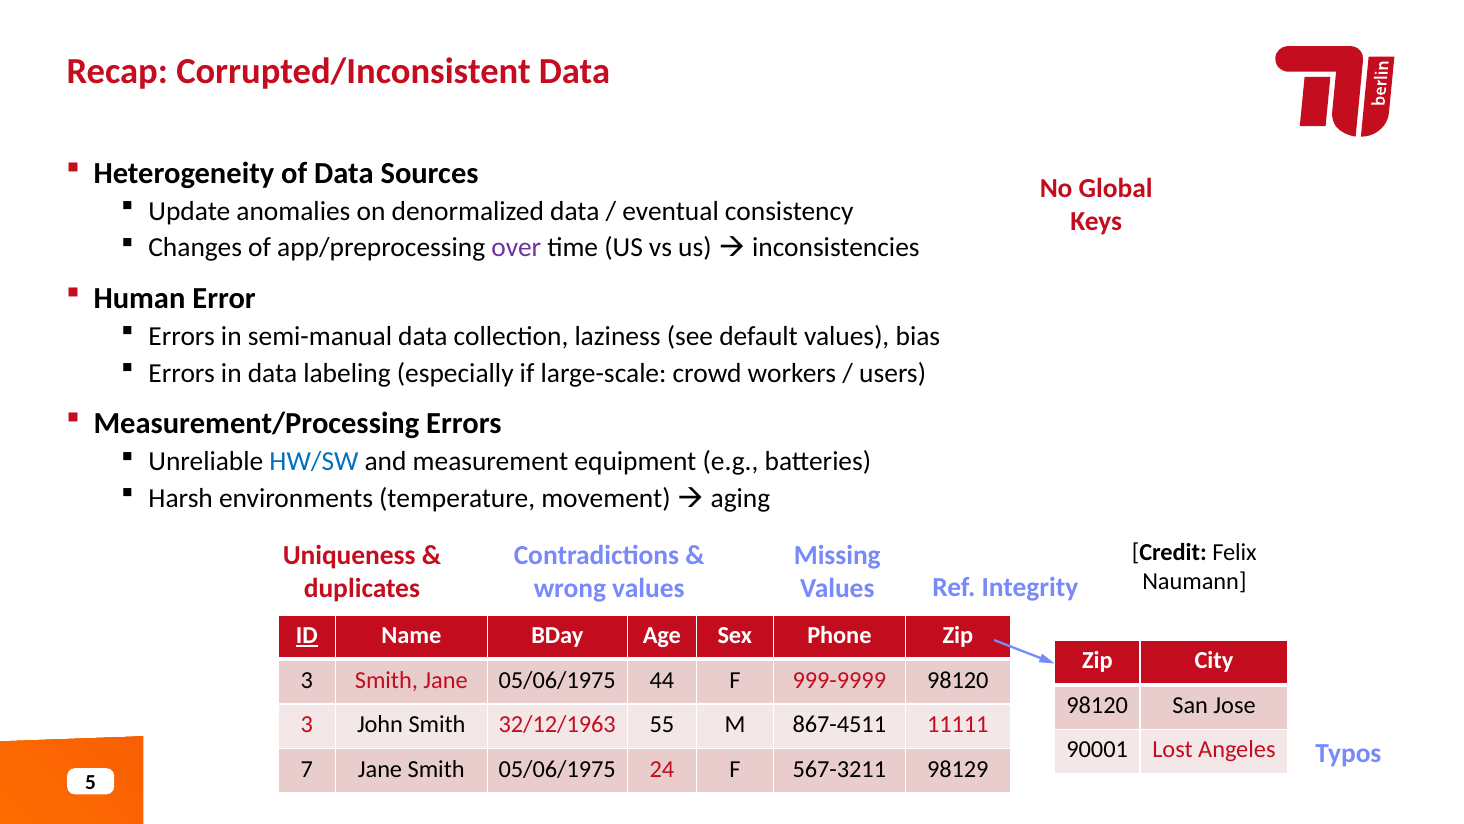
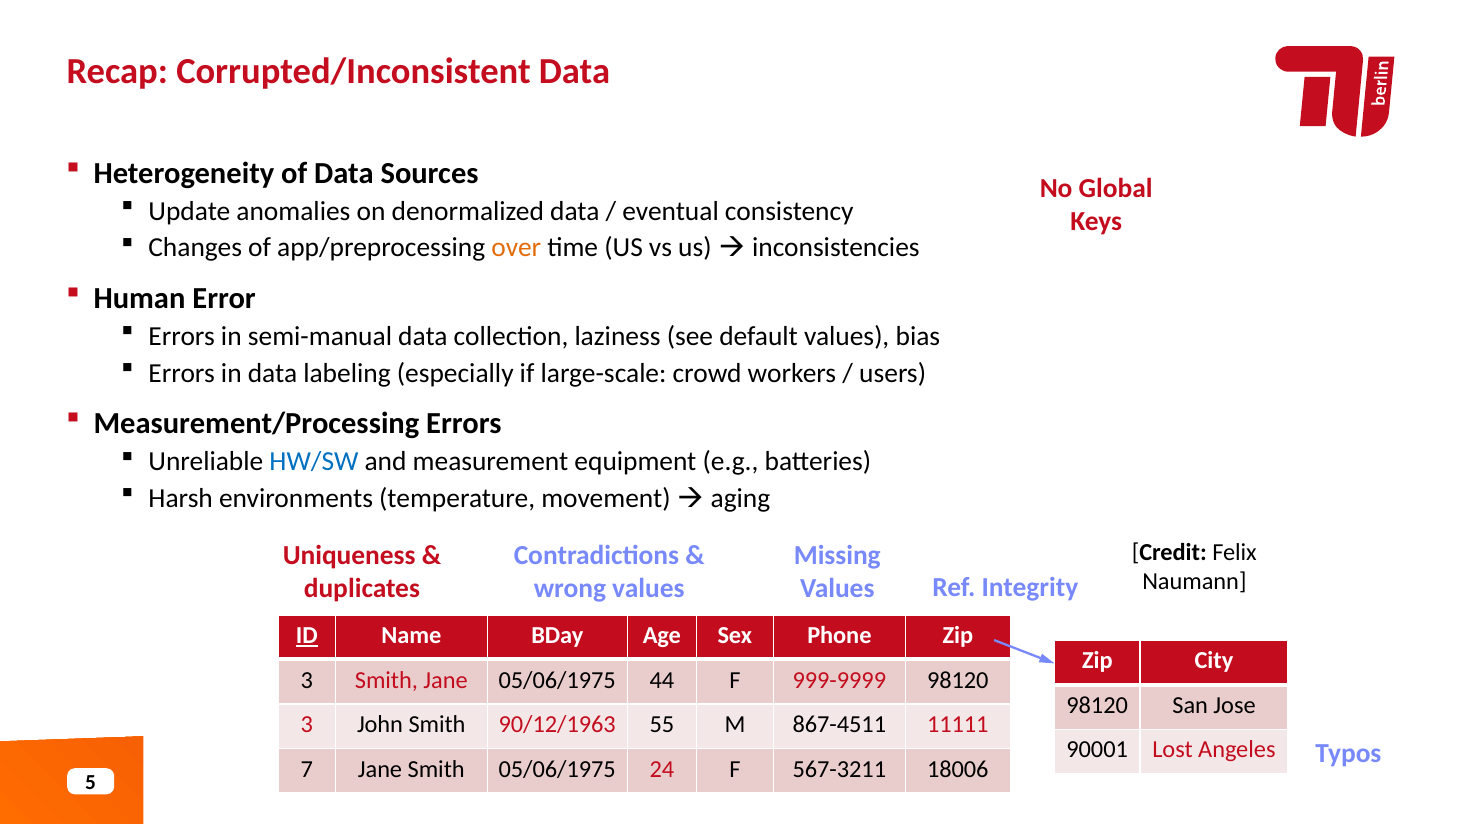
over colour: purple -> orange (516, 248)
32/12/1963: 32/12/1963 -> 90/12/1963 (557, 724)
98129: 98129 -> 18006 (958, 769)
